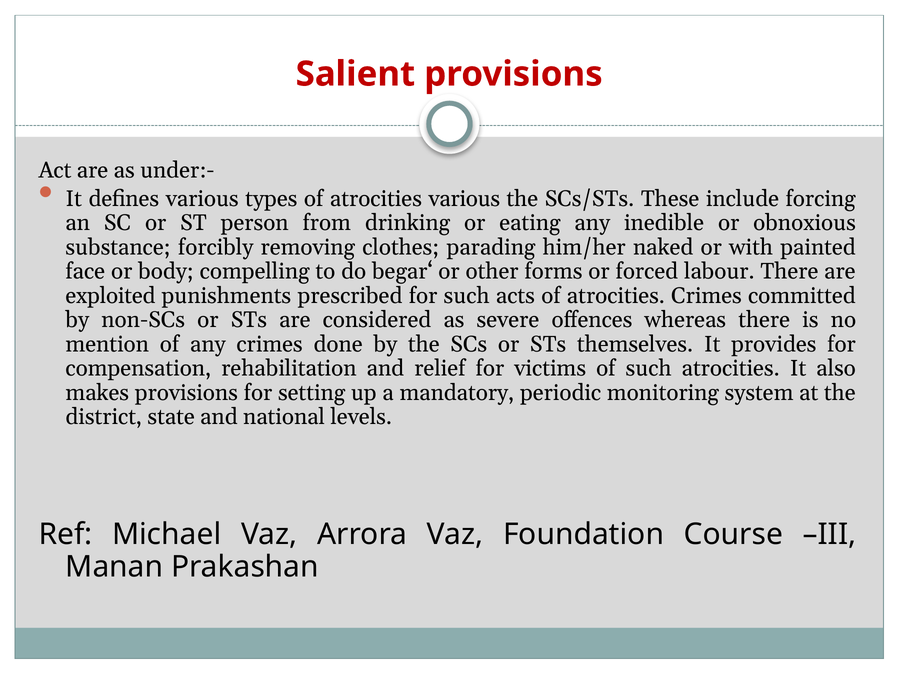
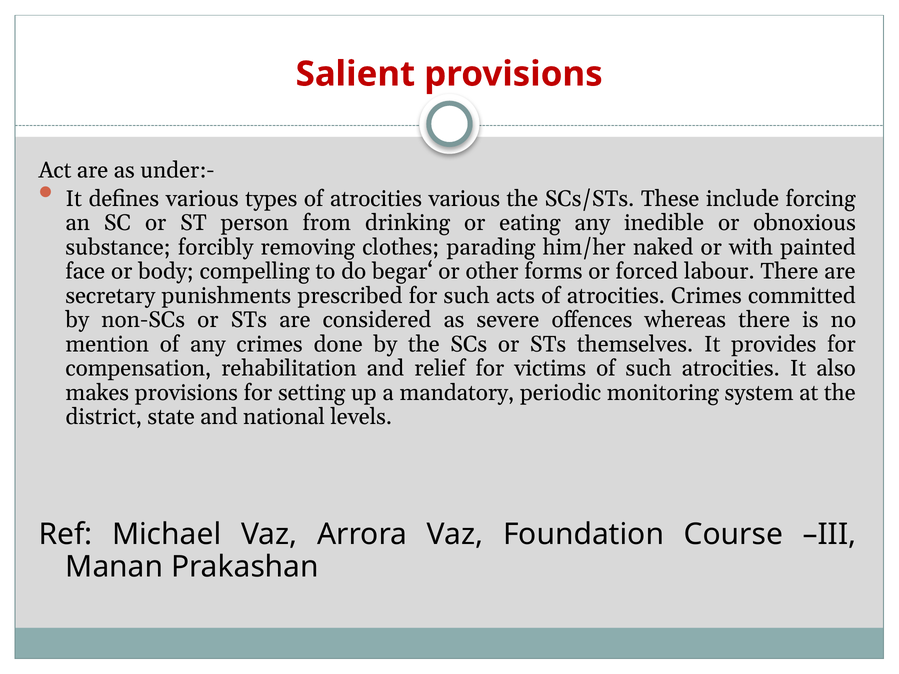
exploited: exploited -> secretary (110, 296)
